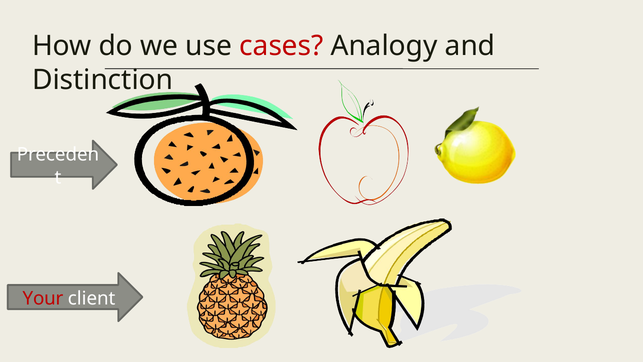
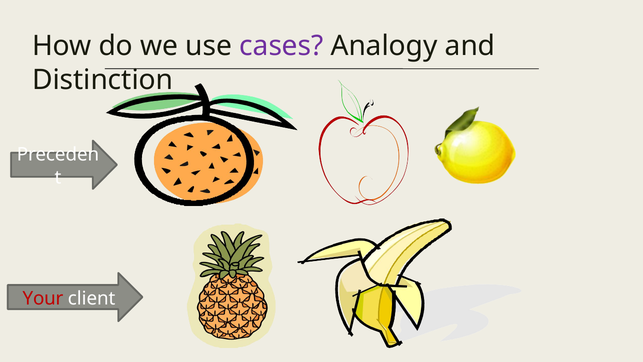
cases colour: red -> purple (281, 46)
